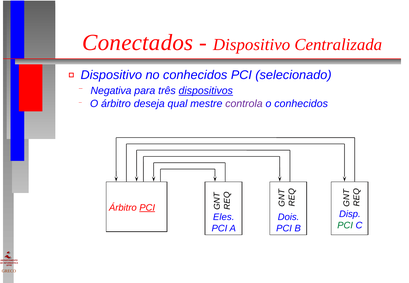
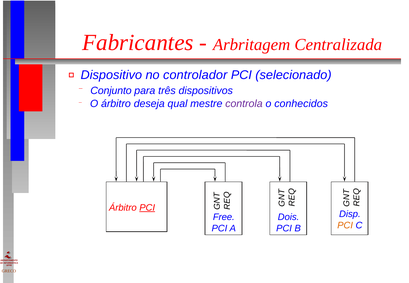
Conectados: Conectados -> Fabricantes (138, 42)
Dispositivo: Dispositivo -> Arbritagem (252, 45)
no conhecidos: conhecidos -> controlador (195, 75)
Negativa: Negativa -> Conjunto (111, 91)
dispositivos underline: present -> none (206, 91)
Eles: Eles -> Free (224, 217)
PCI colour: green -> orange (345, 225)
